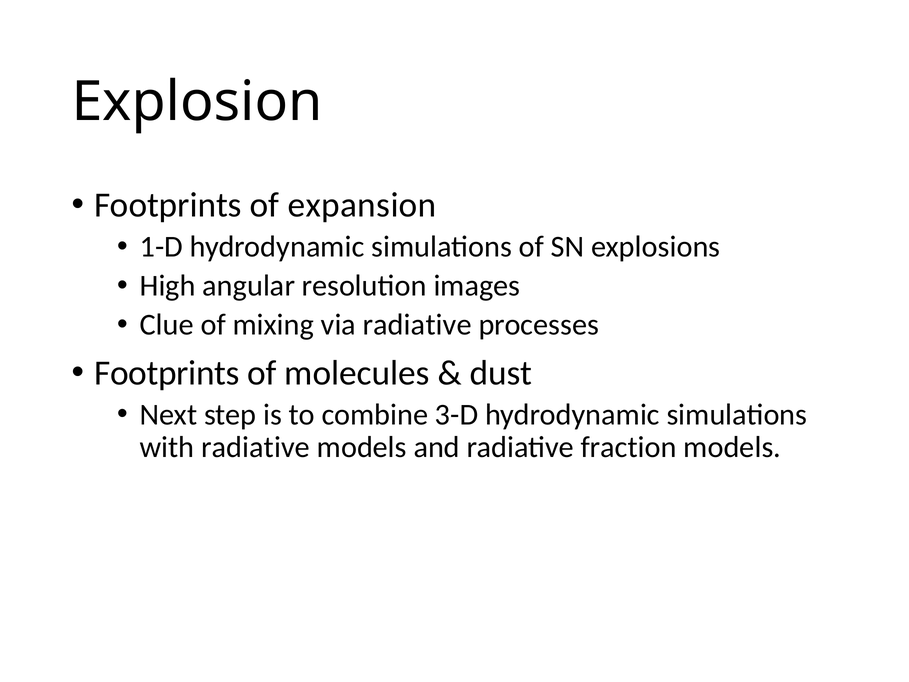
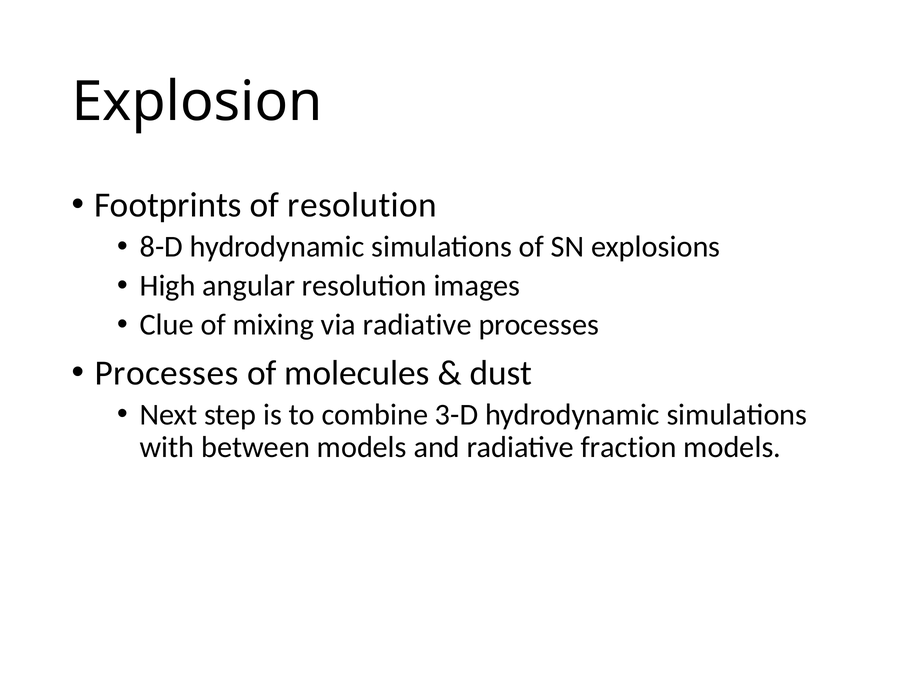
of expansion: expansion -> resolution (362, 205)
1-D: 1-D -> 8-D (161, 247)
Footprints: Footprints -> Processes (167, 373)
with radiative: radiative -> between (256, 447)
